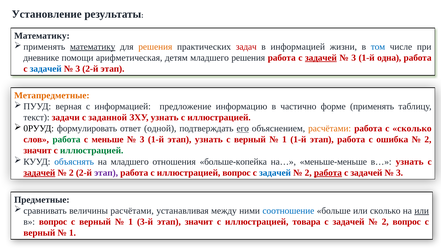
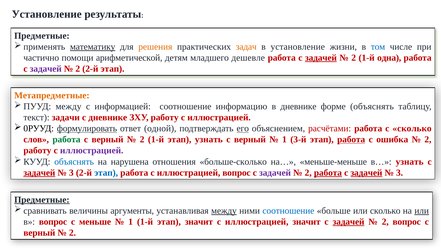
Математику: Математику -> Предметные (42, 36)
задач colour: red -> orange (246, 47)
в информацией: информацией -> установление (298, 47)
дневнике: дневнике -> частично (41, 58)
арифметическая: арифметическая -> арифметической (129, 58)
младшего решения: решения -> дешевле (248, 58)
3: 3 -> 2 (354, 58)
задачей colour: blue -> purple (46, 69)
3: 3 -> 2 (78, 69)
верная: верная -> между (69, 107)
информацией предложение: предложение -> соотношение (186, 107)
в частично: частично -> дневнике (298, 107)
форме применять: применять -> объяснять (372, 107)
с заданной: заданной -> дневнике (108, 118)
ЗХУ узнать: узнать -> работу (165, 118)
формулировать underline: none -> present (87, 129)
расчётами colour: orange -> red (330, 129)
меньше: меньше -> верный (108, 140)
3: 3 -> 2 (142, 140)
1 1-й: 1-й -> 3-й (298, 140)
работа underline: none -> present (351, 140)
значит: значит -> работу (37, 151)
иллюстрацией colour: green -> purple (92, 151)
на младшего: младшего -> нарушена (130, 162)
больше-копейка: больше-копейка -> больше-сколько (233, 162)
2: 2 -> 3 (71, 173)
этап colour: purple -> blue (106, 173)
задачей colour: blue -> purple (275, 173)
задачей underline: none -> present (366, 173)
Предметные underline: none -> present (42, 200)
величины расчётами: расчётами -> аргументы (132, 211)
между underline: none -> present (224, 211)
верный: верный -> меньше (95, 222)
1 3-й: 3-й -> 1-й (145, 222)
иллюстрацией товара: товара -> значит (306, 222)
задачей underline: none -> present (349, 222)
1: 1 -> 2 (72, 233)
